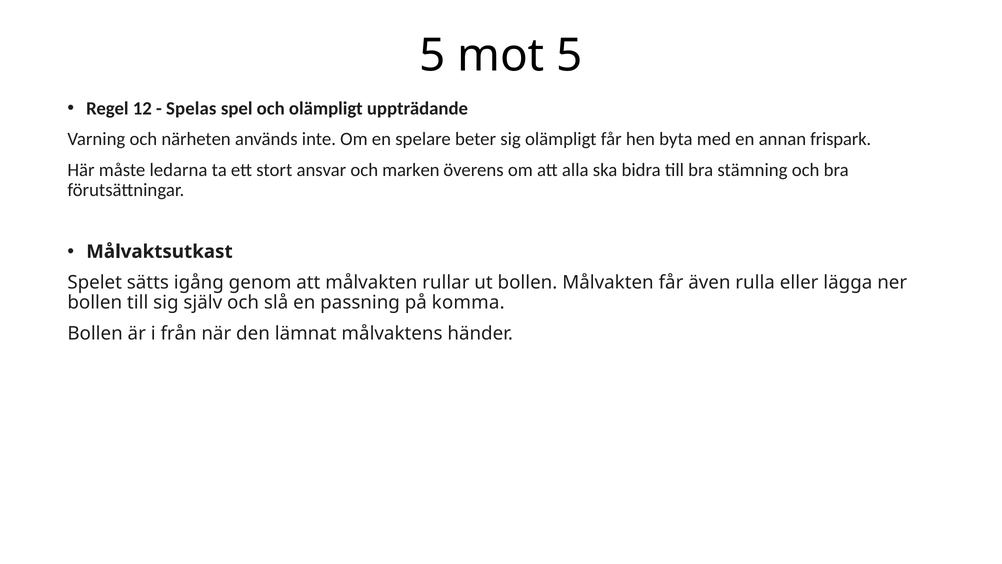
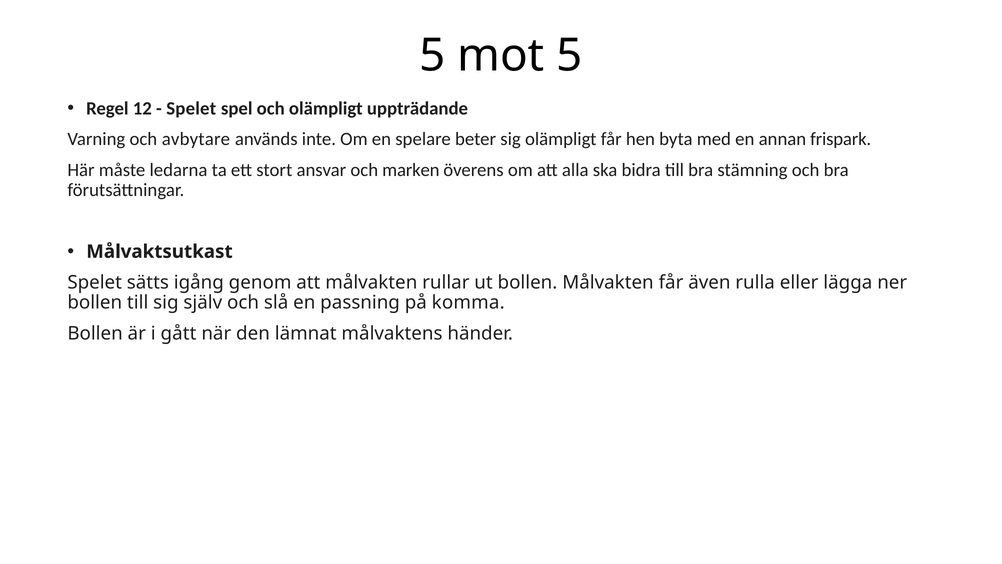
Spelas: Spelas -> Spelet (191, 108)
närheten: närheten -> avbytare (196, 139)
från: från -> gått (178, 333)
